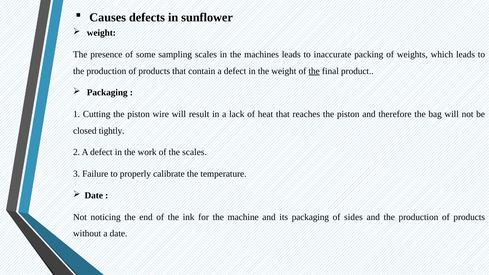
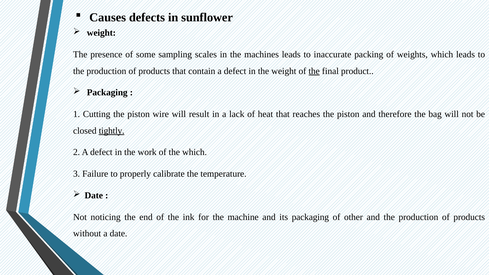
tightly underline: none -> present (112, 131)
the scales: scales -> which (195, 152)
sides: sides -> other (354, 217)
